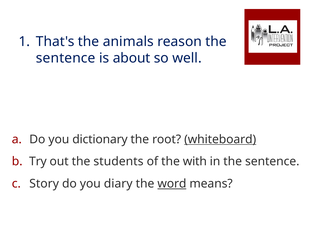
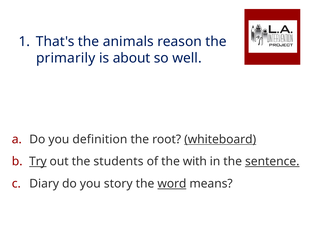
sentence: sentence -> primarily (66, 58)
dictionary: dictionary -> definition (100, 140)
Try underline: none -> present (38, 162)
sentence underline: none -> present (272, 162)
Story: Story -> Diary (44, 184)
diary: diary -> story (118, 184)
